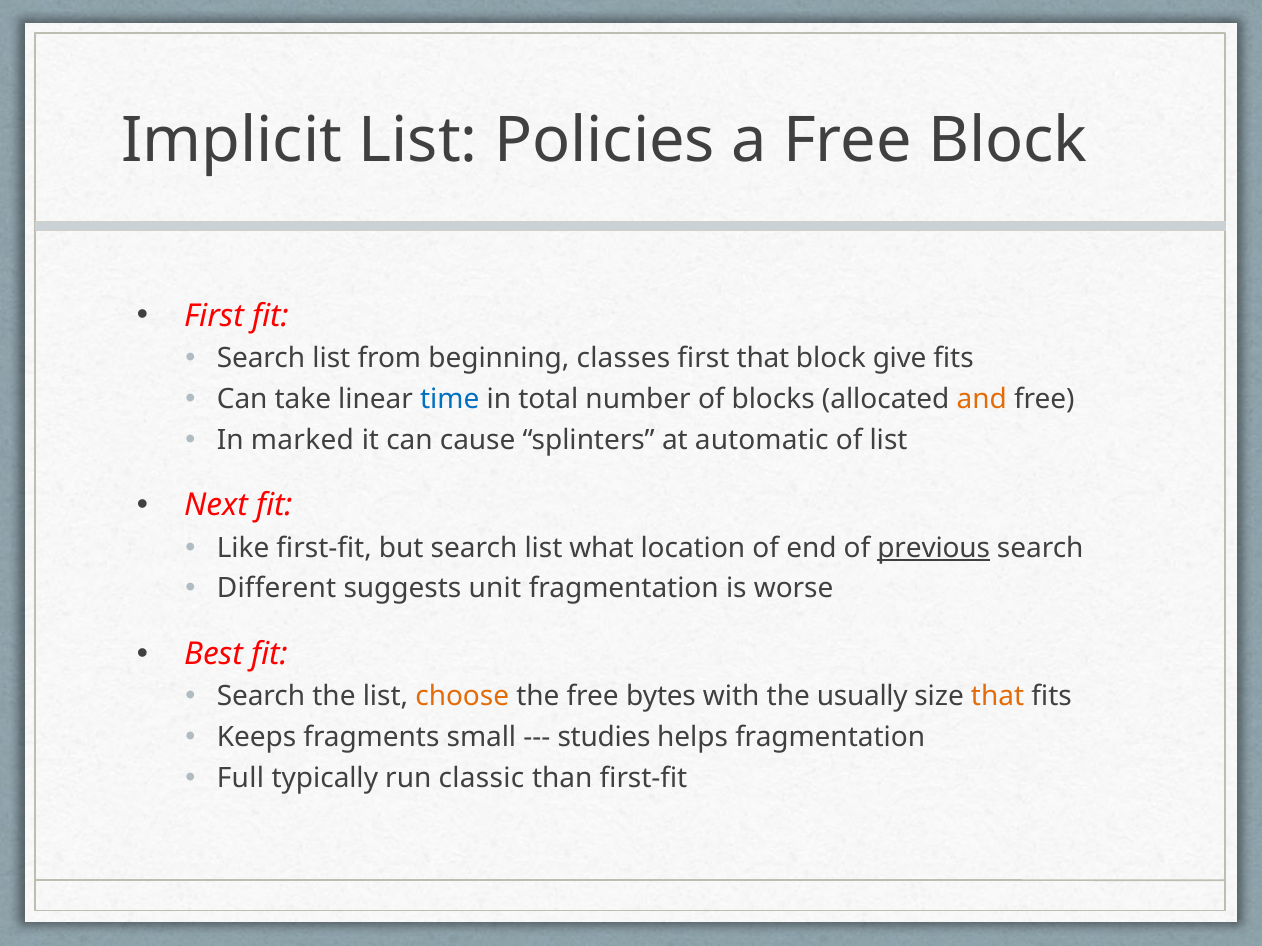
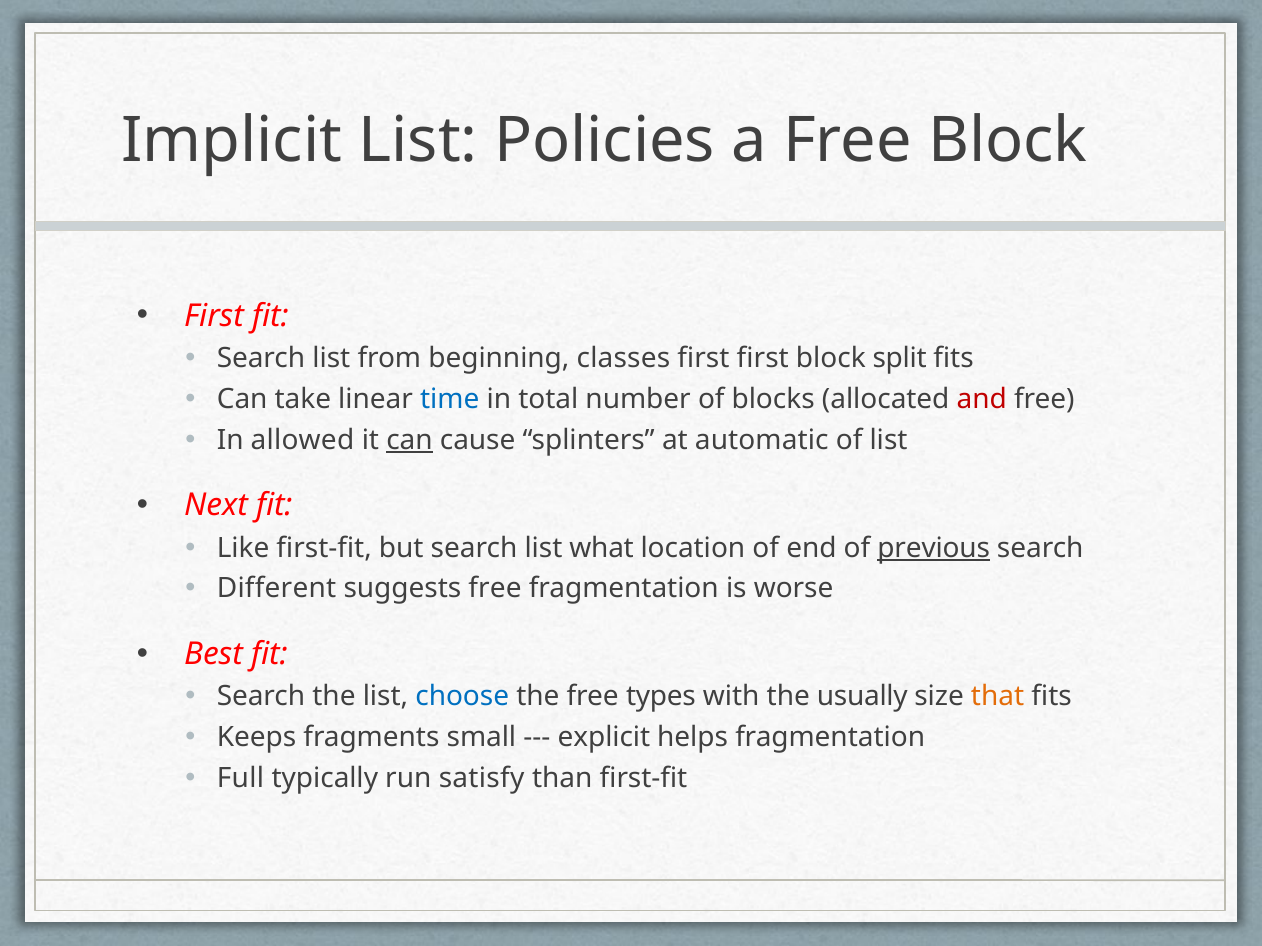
first that: that -> first (763, 358)
give: give -> split (900, 358)
and colour: orange -> red (982, 399)
marked: marked -> allowed (302, 440)
can underline: none -> present (410, 440)
suggests unit: unit -> free (495, 589)
choose colour: orange -> blue (462, 697)
bytes: bytes -> types (661, 697)
studies: studies -> explicit (604, 738)
classic: classic -> satisfy (482, 779)
